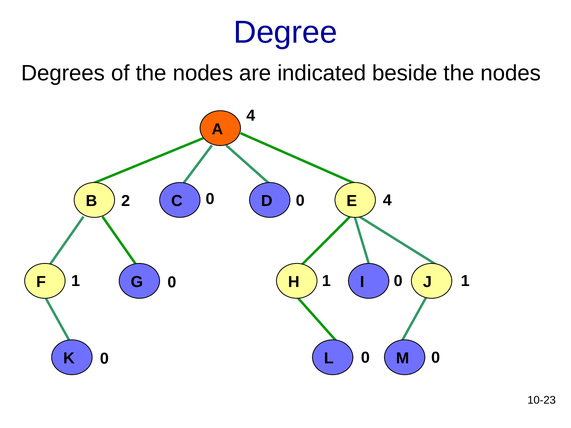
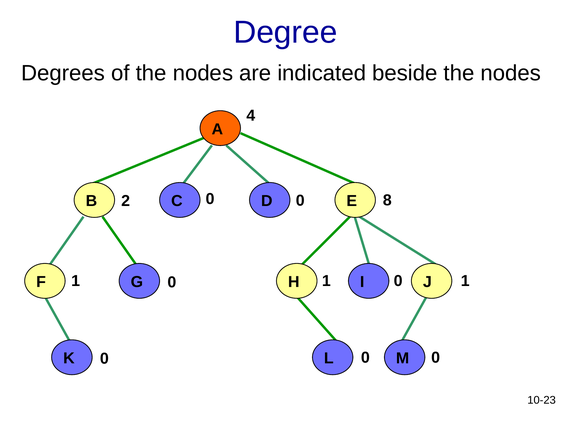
0 4: 4 -> 8 (387, 200)
